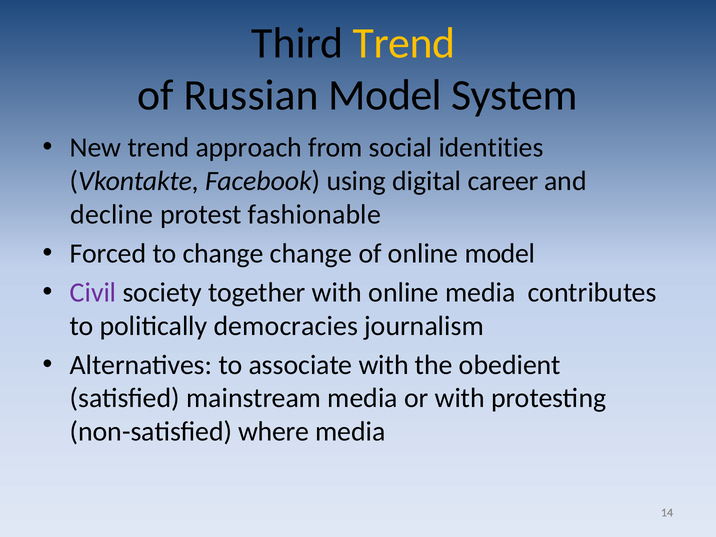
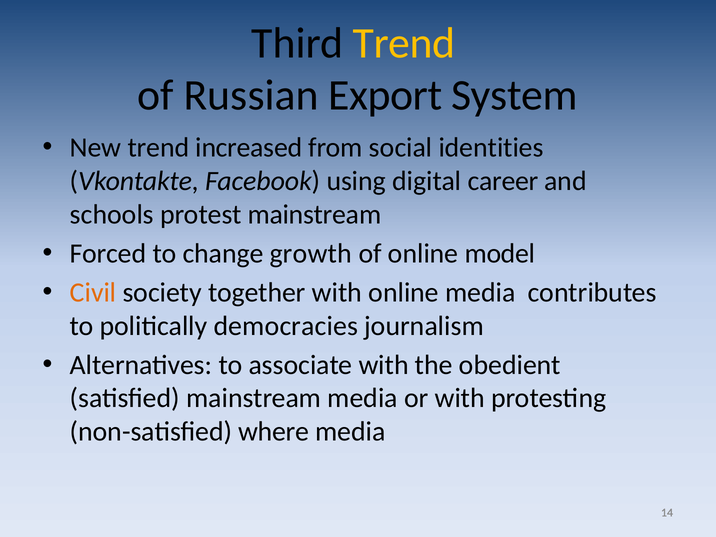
Russian Model: Model -> Export (385, 96)
approach: approach -> increased (249, 148)
decline: decline -> schools (112, 214)
protest fashionable: fashionable -> mainstream (314, 214)
change change: change -> growth (311, 253)
Civil colour: purple -> orange (93, 292)
